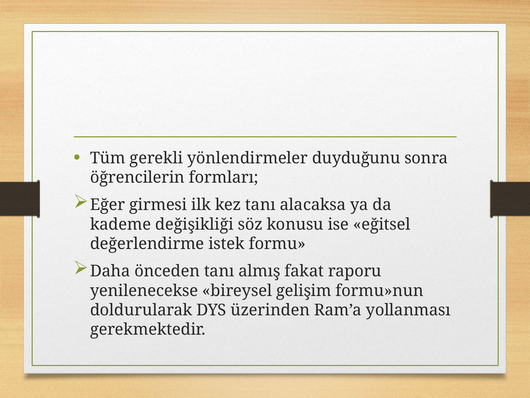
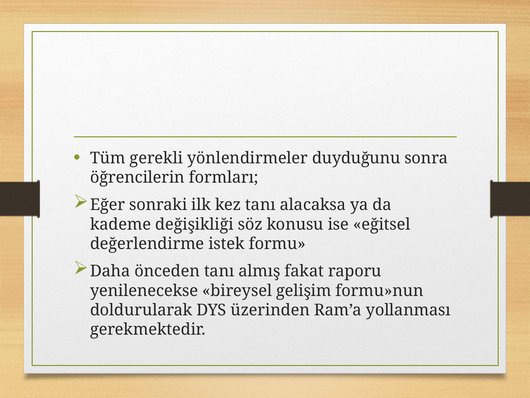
girmesi: girmesi -> sonraki (158, 205)
